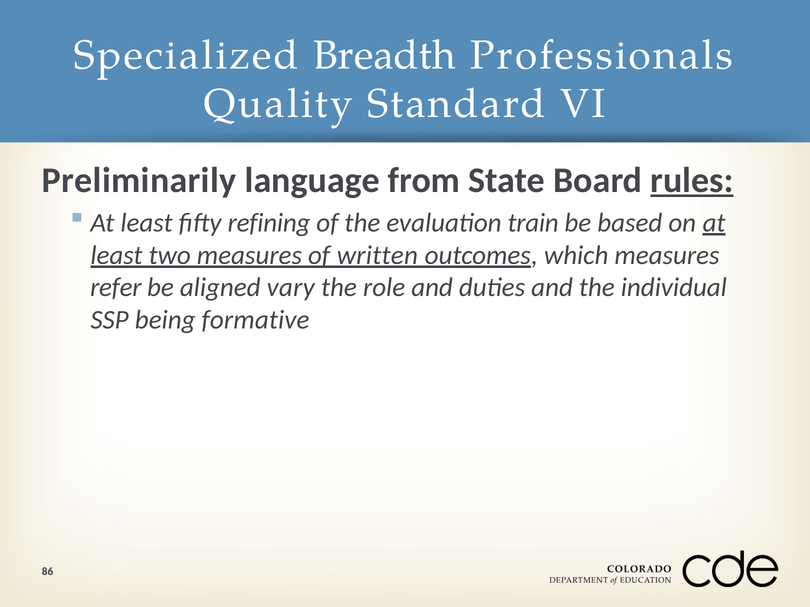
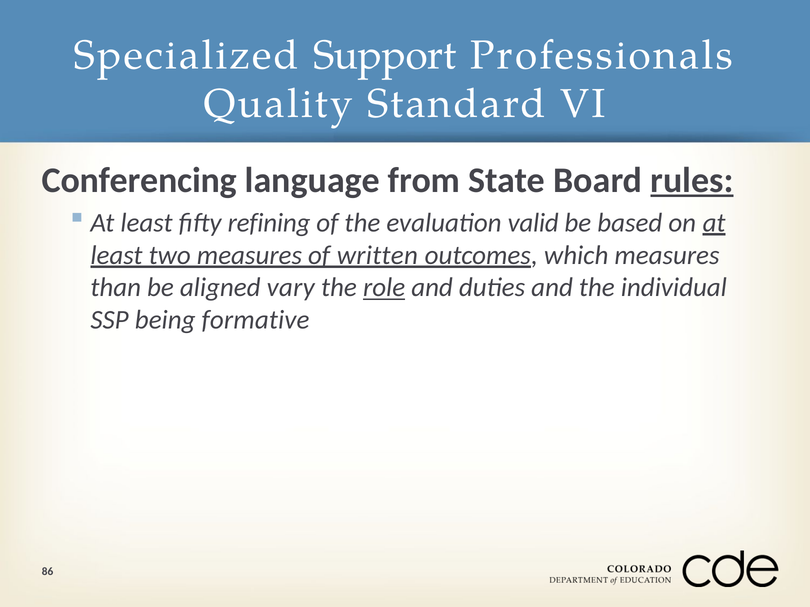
Breadth: Breadth -> Support (385, 56)
Preliminarily: Preliminarily -> Conferencing (139, 180)
train: train -> valid (533, 223)
refer: refer -> than (116, 288)
role underline: none -> present (384, 288)
